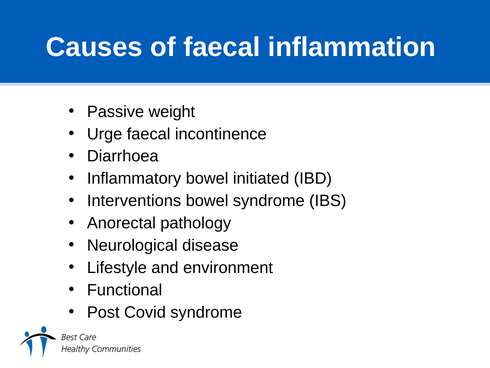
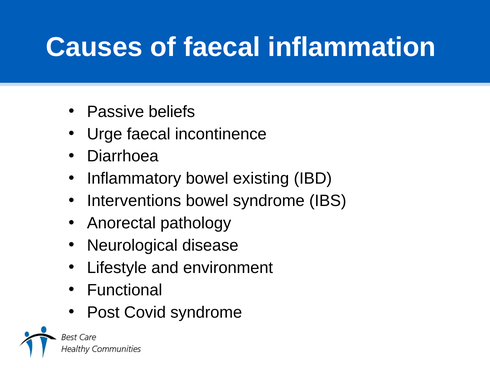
weight: weight -> beliefs (172, 111)
initiated: initiated -> existing (261, 178)
